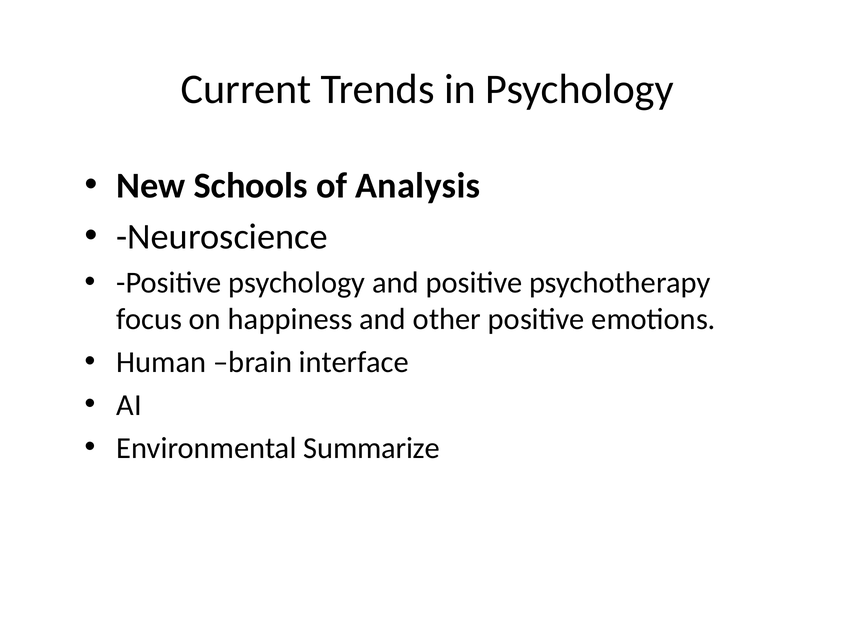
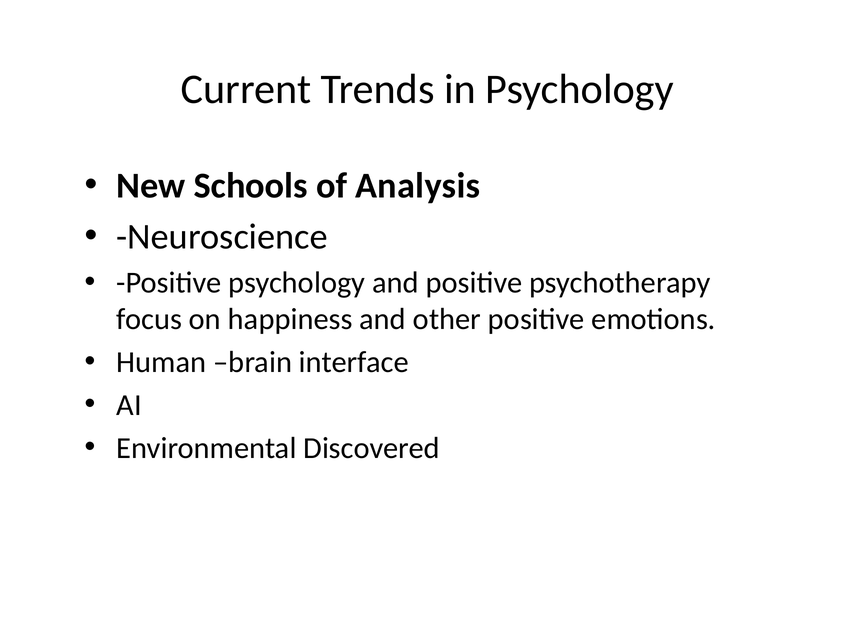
Summarize: Summarize -> Discovered (372, 448)
